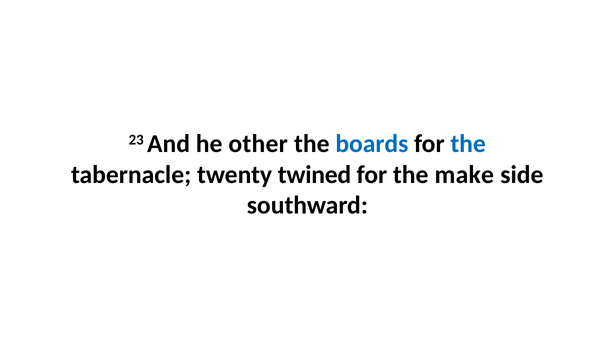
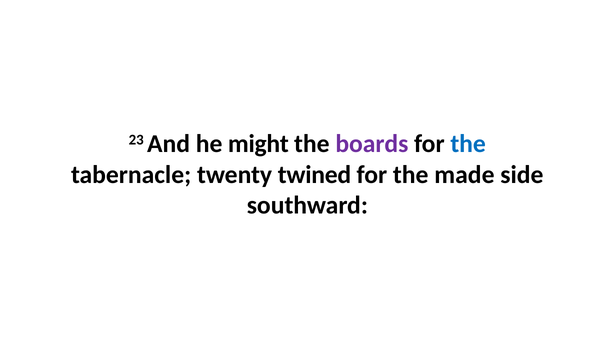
other: other -> might (258, 144)
boards colour: blue -> purple (372, 144)
make: make -> made (464, 175)
